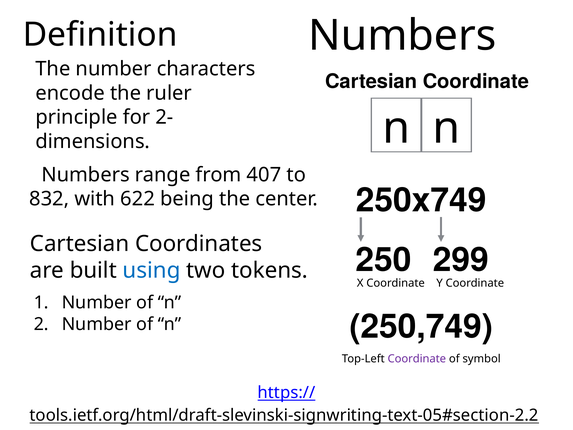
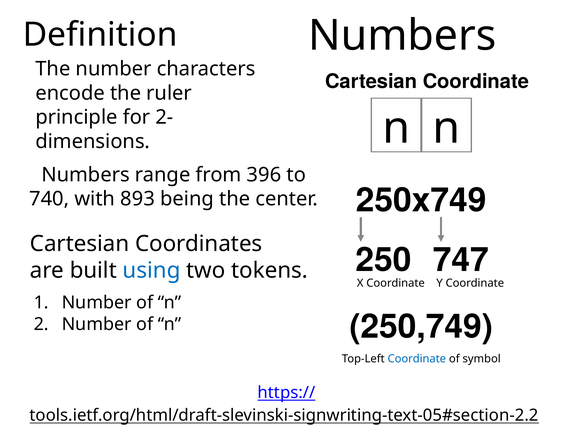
407: 407 -> 396 (264, 175)
832: 832 -> 740 (49, 199)
622: 622 -> 893 (138, 199)
299: 299 -> 747 (461, 260)
Coordinate colour: purple -> blue (417, 359)
